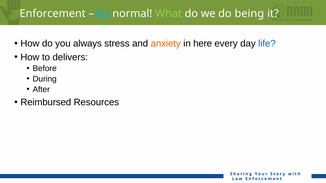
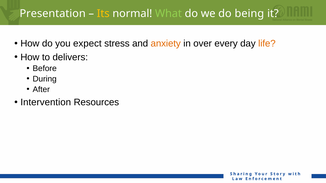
Enforcement: Enforcement -> Presentation (53, 13)
Its colour: light blue -> yellow (103, 13)
always: always -> expect (87, 44)
here: here -> over (203, 44)
life colour: blue -> orange (267, 44)
Reimbursed: Reimbursed -> Intervention (46, 102)
